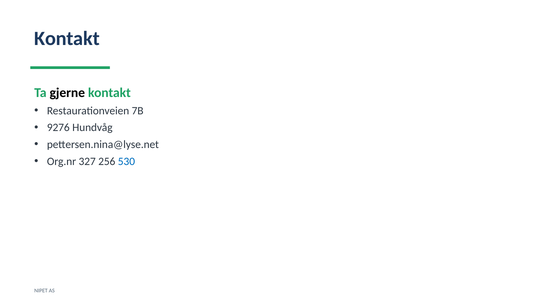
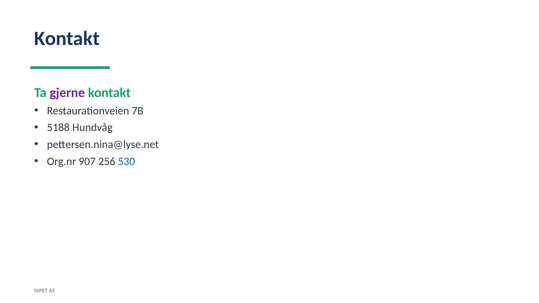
gjerne colour: black -> purple (67, 93)
9276: 9276 -> 5188 (58, 128)
327: 327 -> 907 (87, 161)
